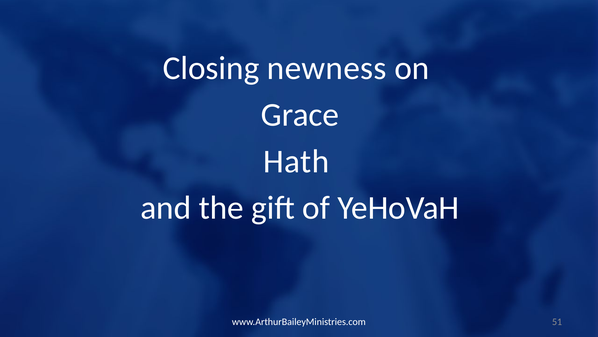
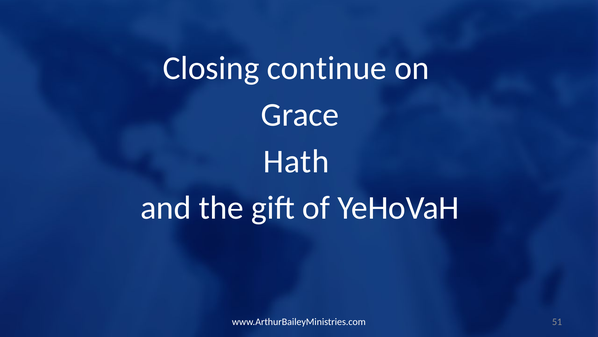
newness: newness -> continue (327, 68)
